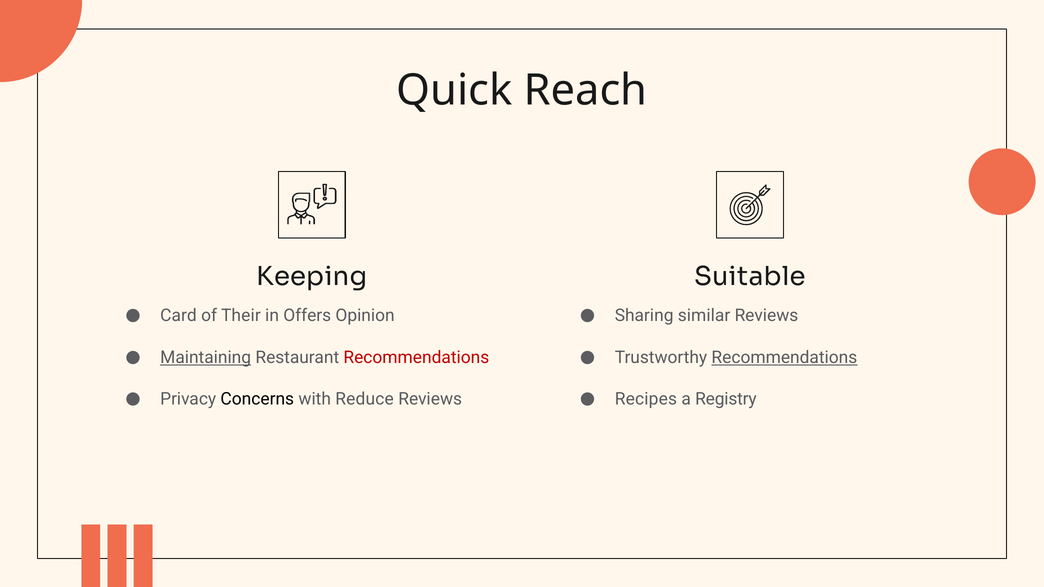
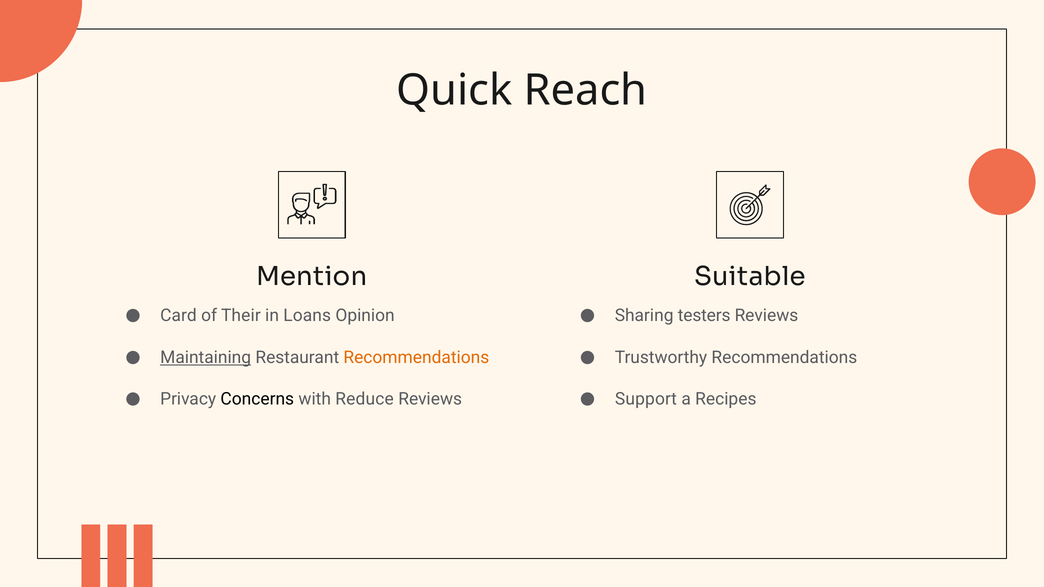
Keeping: Keeping -> Mention (312, 277)
Offers: Offers -> Loans (307, 316)
similar: similar -> testers (704, 316)
Recommendations colour: red -> orange (416, 357)
Recommendations underline: present -> none (784, 357)
Recipes: Recipes -> Support (646, 399)
Registry: Registry -> Recipes (726, 399)
